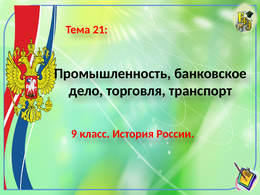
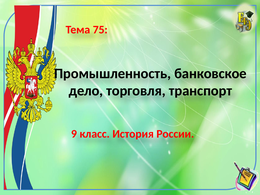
21: 21 -> 75 (100, 30)
